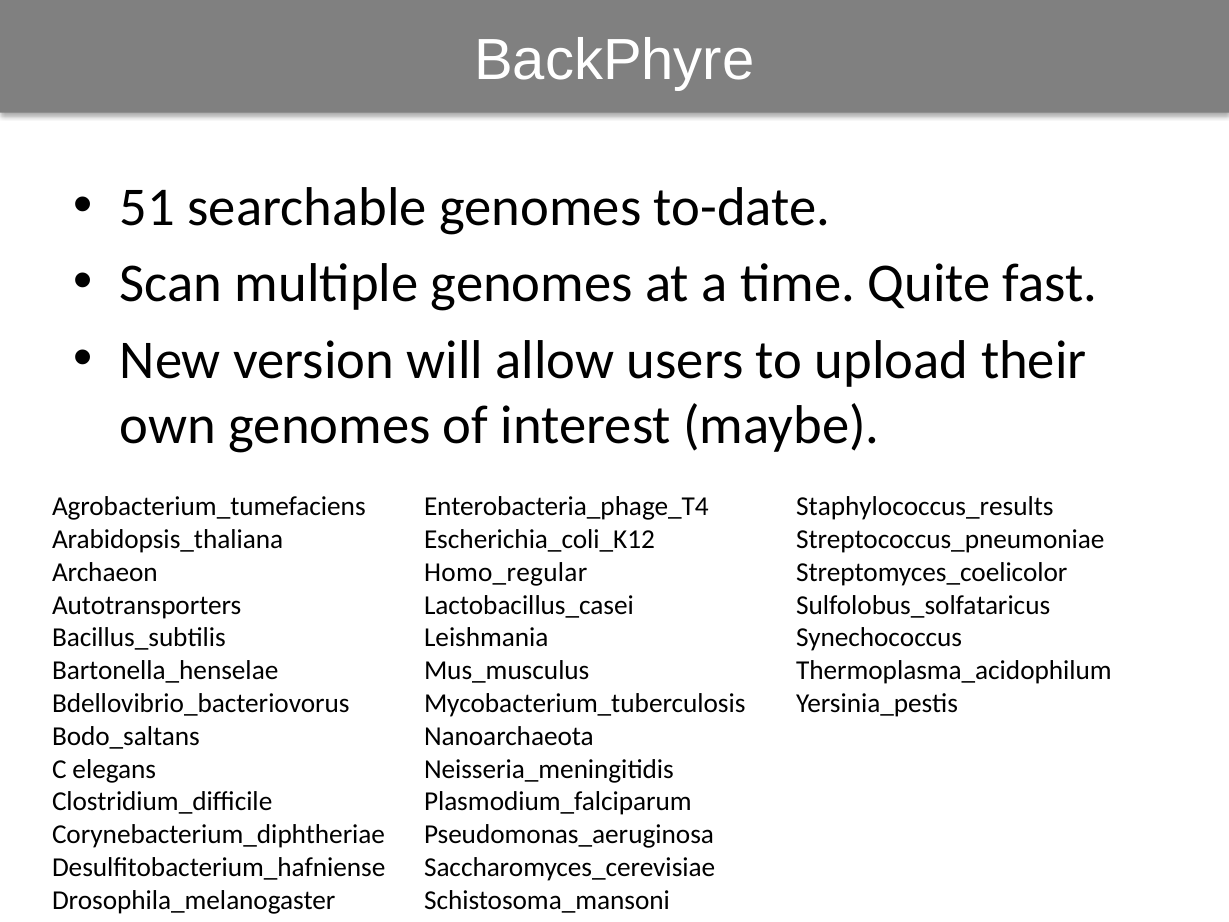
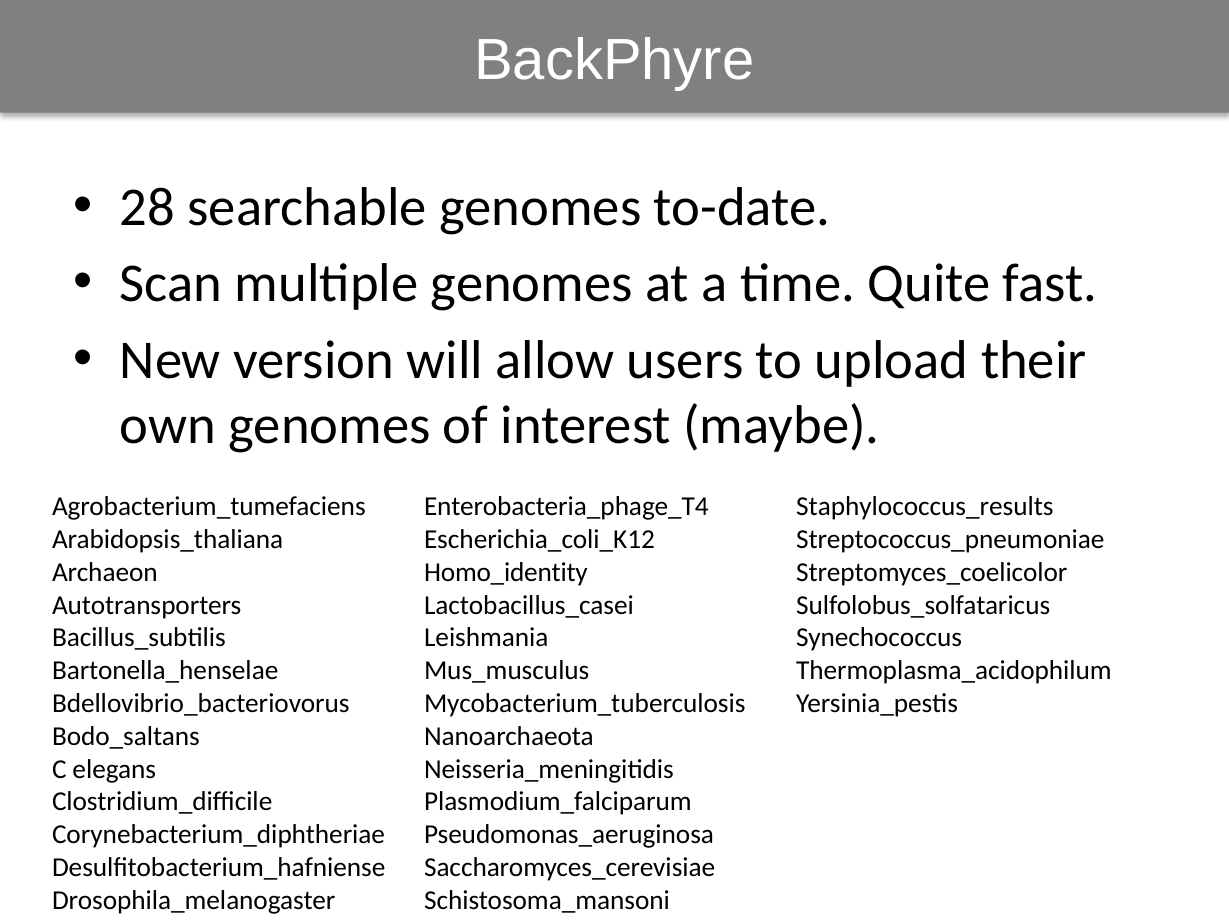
51: 51 -> 28 (147, 207)
Homo_regular: Homo_regular -> Homo_identity (506, 572)
